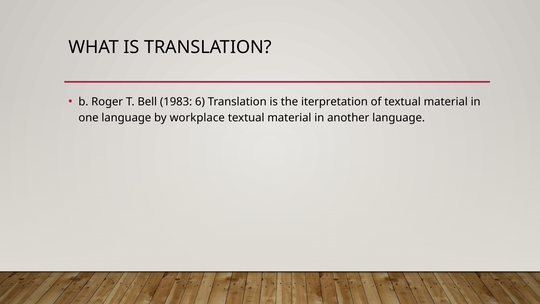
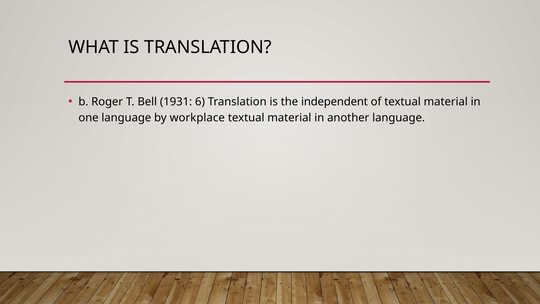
1983: 1983 -> 1931 (176, 102)
iterpretation: iterpretation -> independent (334, 102)
